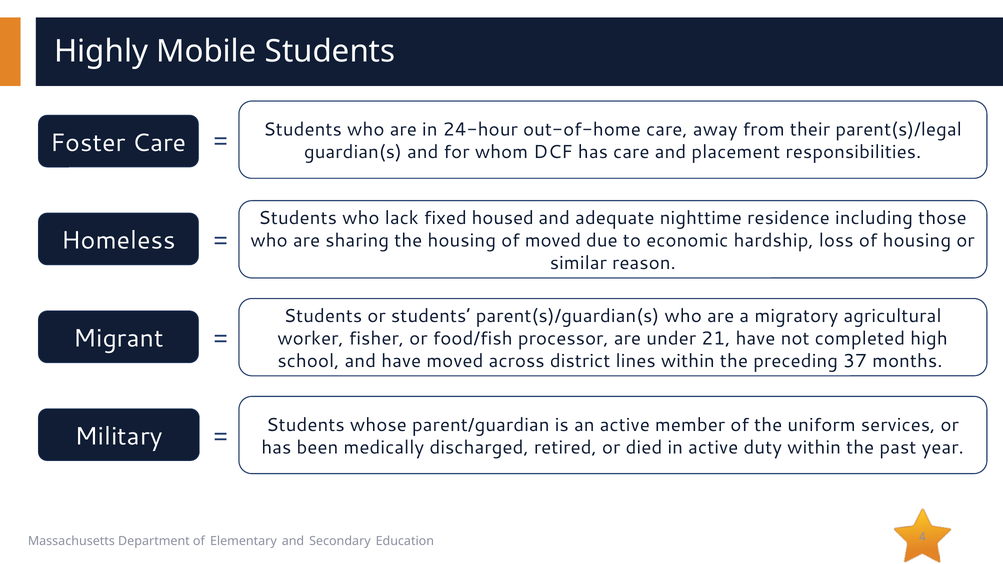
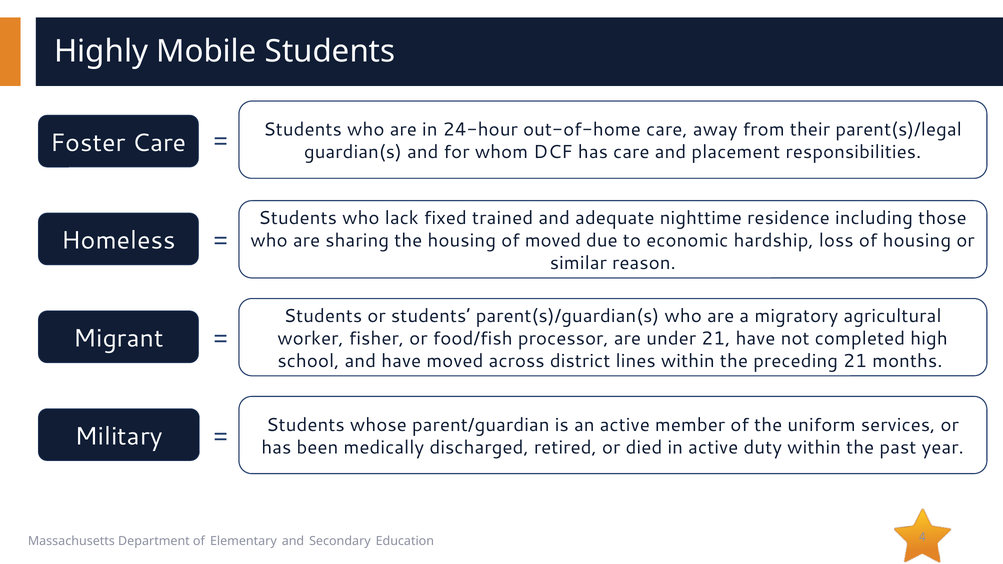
housed: housed -> trained (503, 218)
preceding 37: 37 -> 21 (855, 361)
